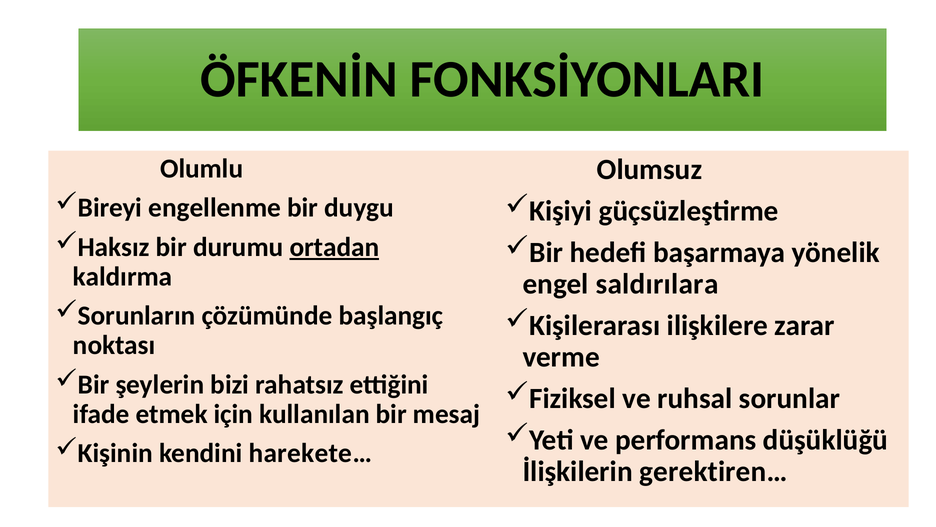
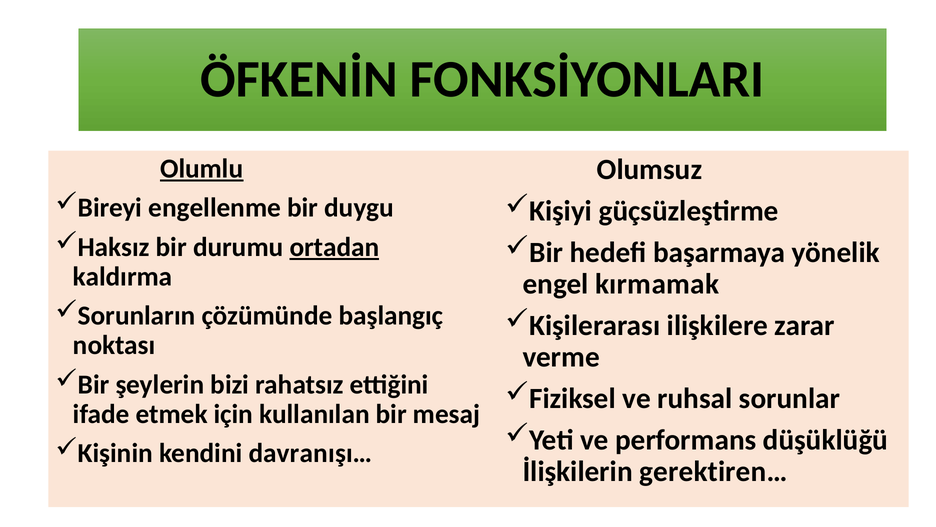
Olumlu underline: none -> present (202, 169)
saldırılara: saldırılara -> kırmamak (657, 284)
harekete…: harekete… -> davranışı… (310, 453)
